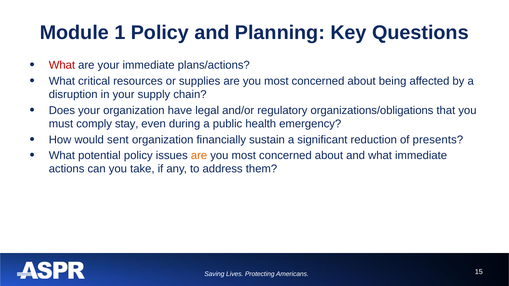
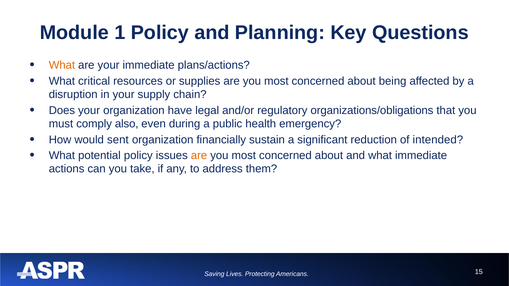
What colour: red -> orange (62, 65)
stay: stay -> also (127, 124)
presents: presents -> intended (438, 140)
